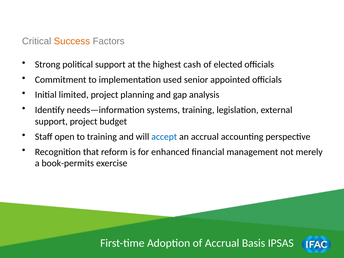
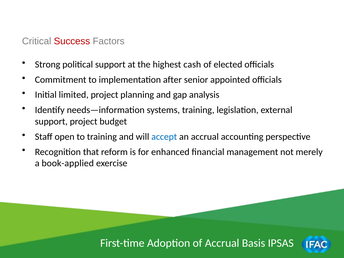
Success colour: orange -> red (72, 41)
used: used -> after (172, 80)
book-permits: book-permits -> book-applied (68, 163)
